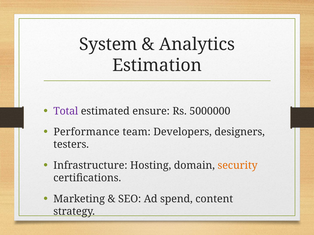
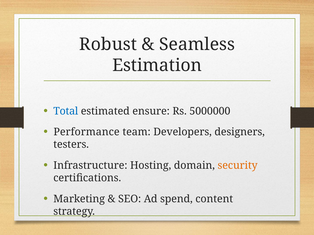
System: System -> Robust (108, 45)
Analytics: Analytics -> Seamless (197, 45)
Total colour: purple -> blue (66, 111)
